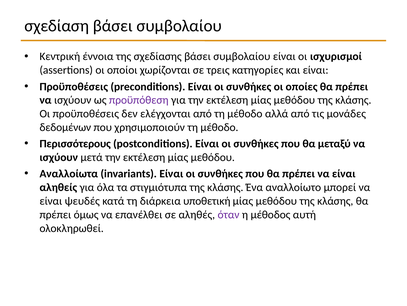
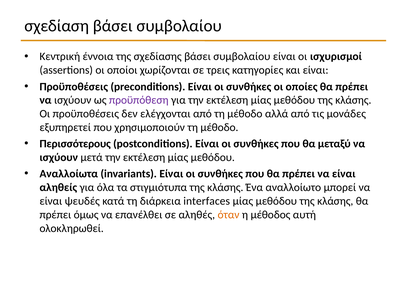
δεδομένων: δεδομένων -> εξυπηρετεί (65, 127)
υποθετική: υποθετική -> interfaces (207, 201)
όταν colour: purple -> orange (228, 214)
